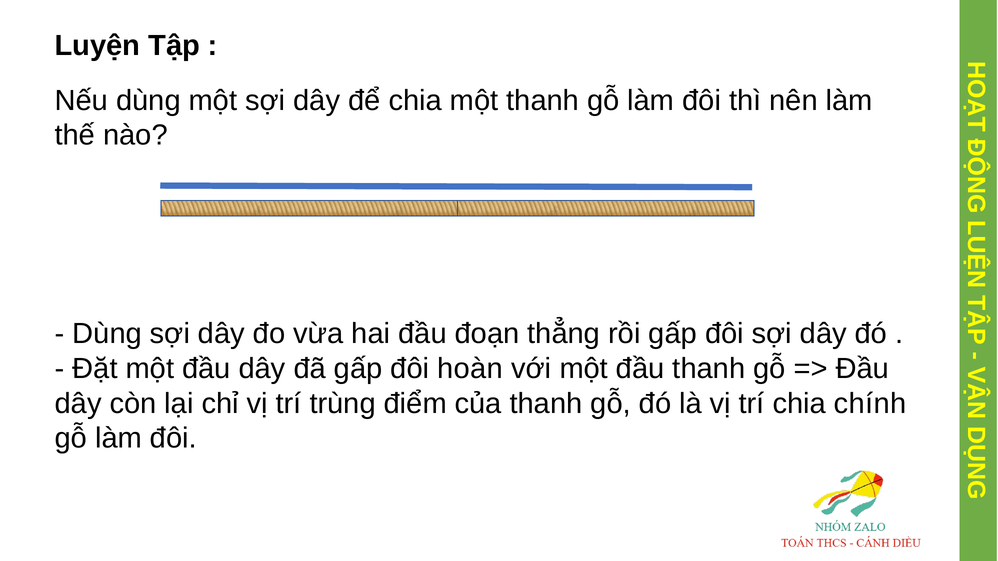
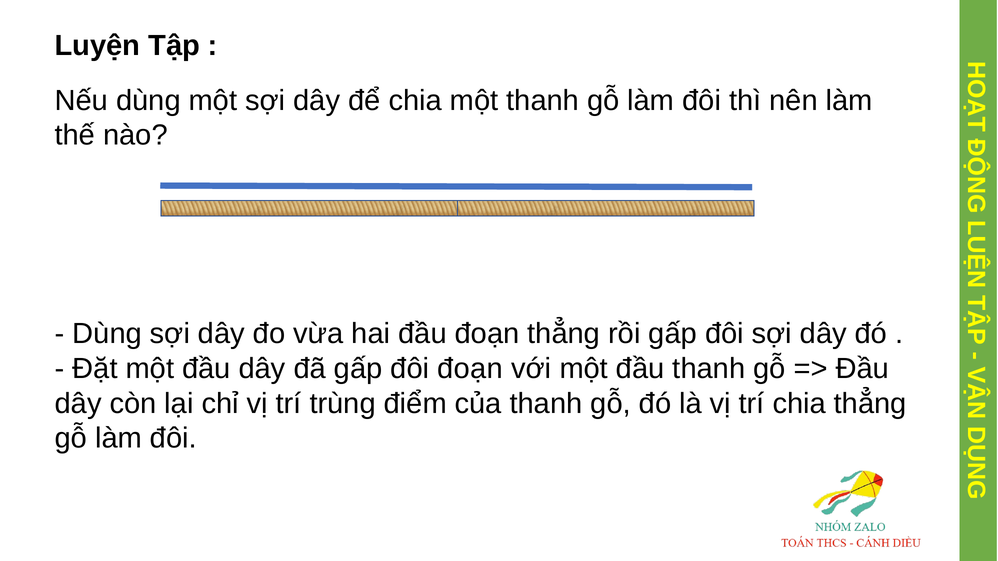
đôi hoàn: hoàn -> đoạn (470, 369)
chia chính: chính -> thẳng (870, 404)
